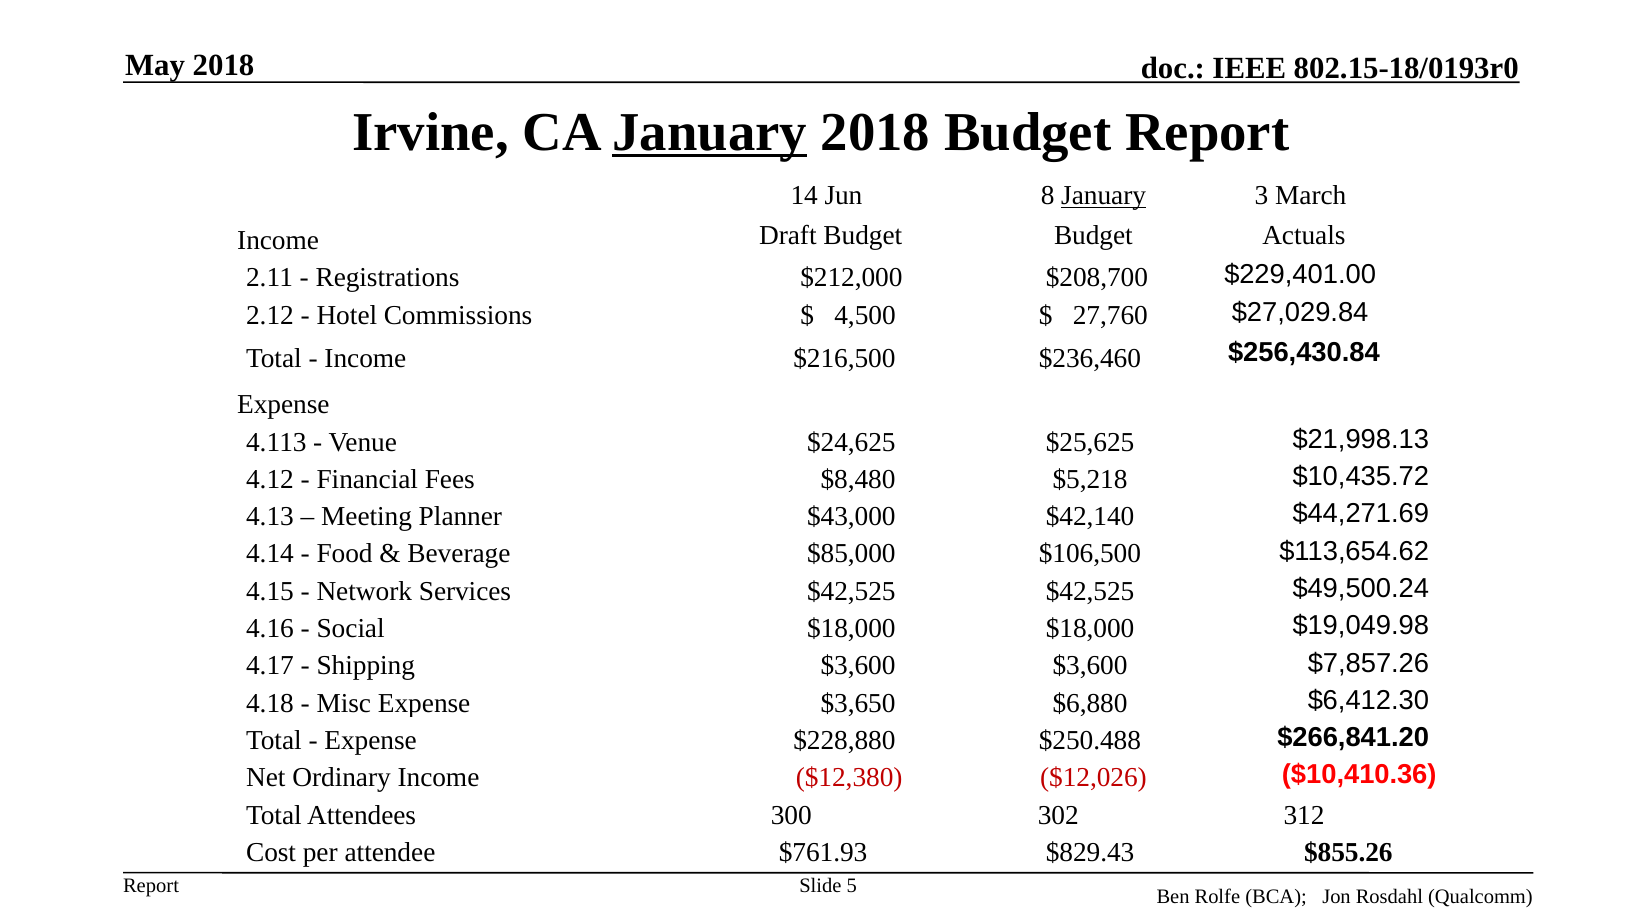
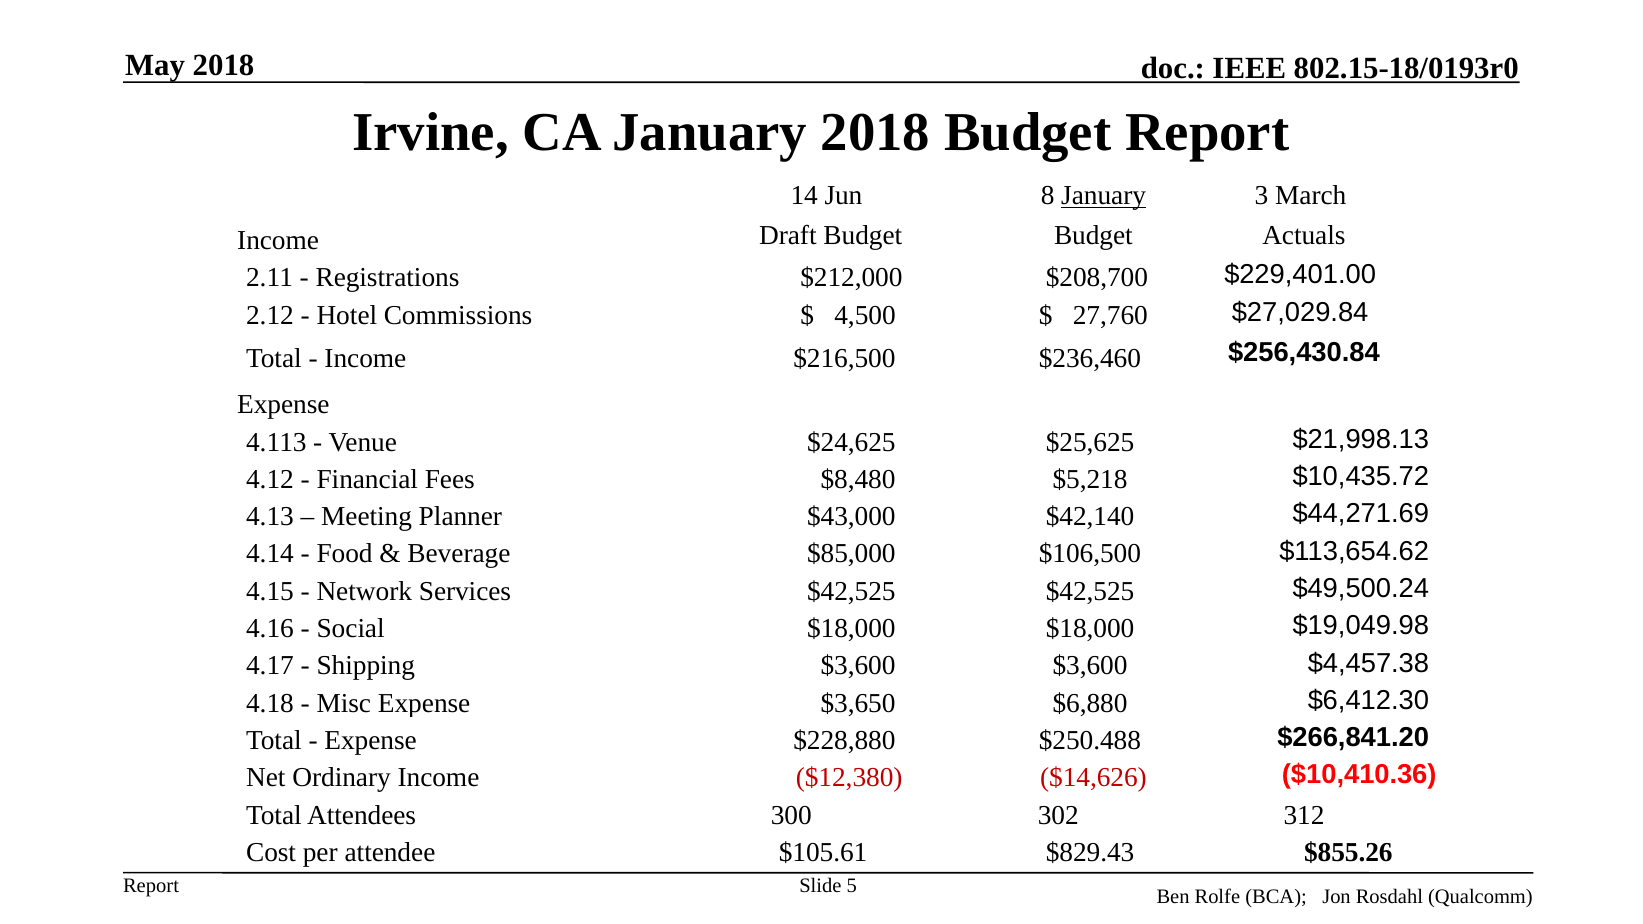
January underline: present -> none (710, 132)
$7,857.26: $7,857.26 -> $4,457.38 (1368, 663)
$12,026: $12,026 -> $14,626 (1093, 778)
$761.93: $761.93 -> $105.61 (823, 853)
